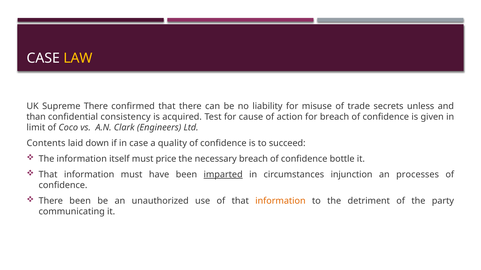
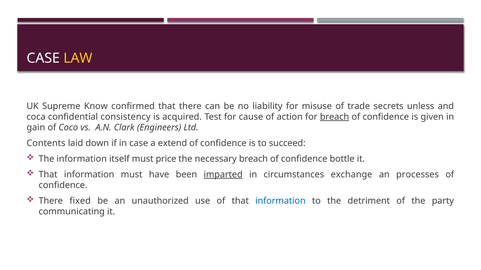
Supreme There: There -> Know (96, 106)
than: than -> coca (36, 117)
breach underline: none -> present (335, 117)
limit: limit -> gain (36, 128)
quality: quality -> extend (172, 144)
injunction: injunction -> exchange (352, 175)
There been: been -> fixed (80, 201)
information colour: orange -> blue (280, 201)
